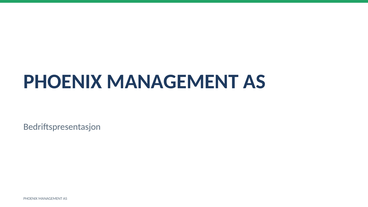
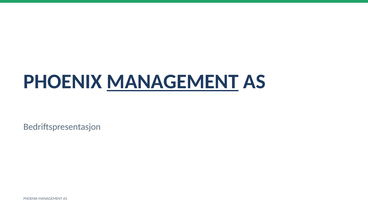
MANAGEMENT underline: none -> present (173, 82)
